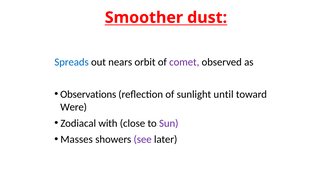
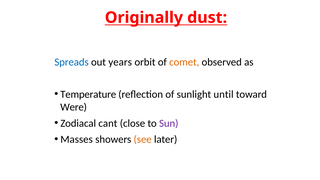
Smoother: Smoother -> Originally (144, 18)
nears: nears -> years (120, 62)
comet colour: purple -> orange (184, 62)
Observations: Observations -> Temperature (88, 94)
with: with -> cant (108, 123)
see colour: purple -> orange (143, 139)
